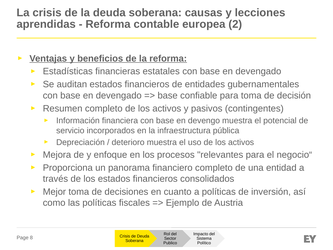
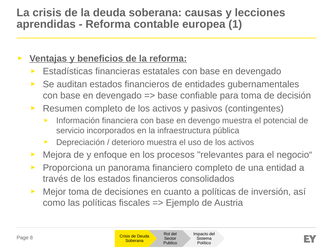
2: 2 -> 1 (235, 24)
